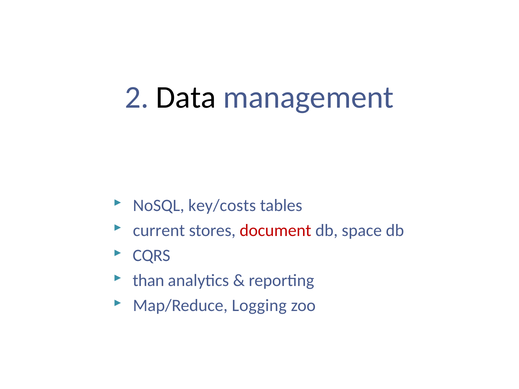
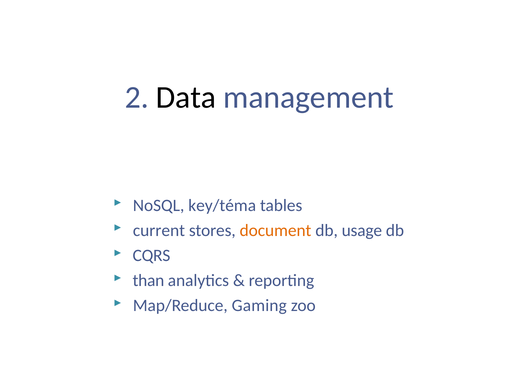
key/costs: key/costs -> key/téma (222, 205)
document colour: red -> orange (275, 231)
space: space -> usage (362, 231)
Logging: Logging -> Gaming (259, 306)
